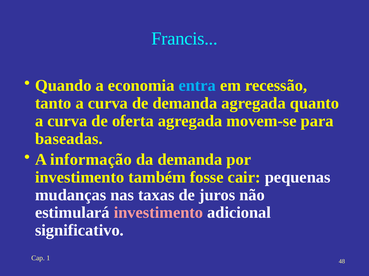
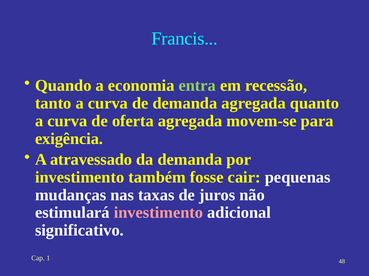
entra colour: light blue -> light green (197, 86)
baseadas: baseadas -> exigência (69, 139)
informação: informação -> atravessado (91, 160)
